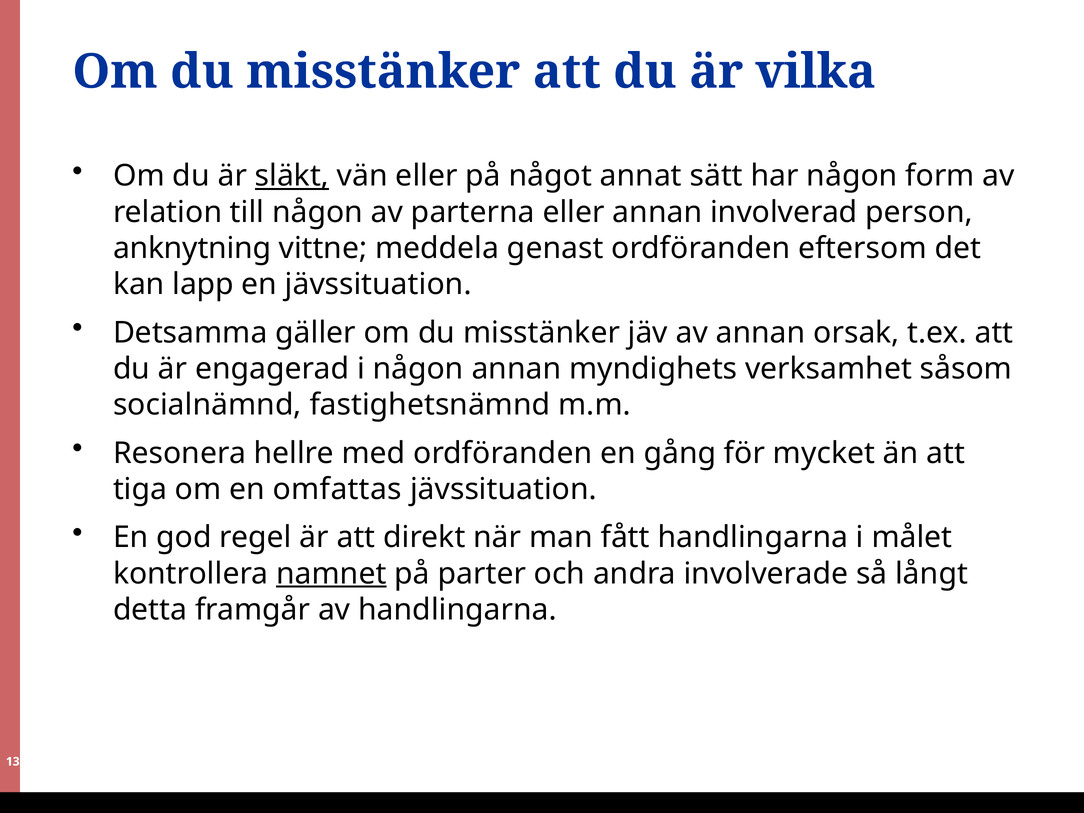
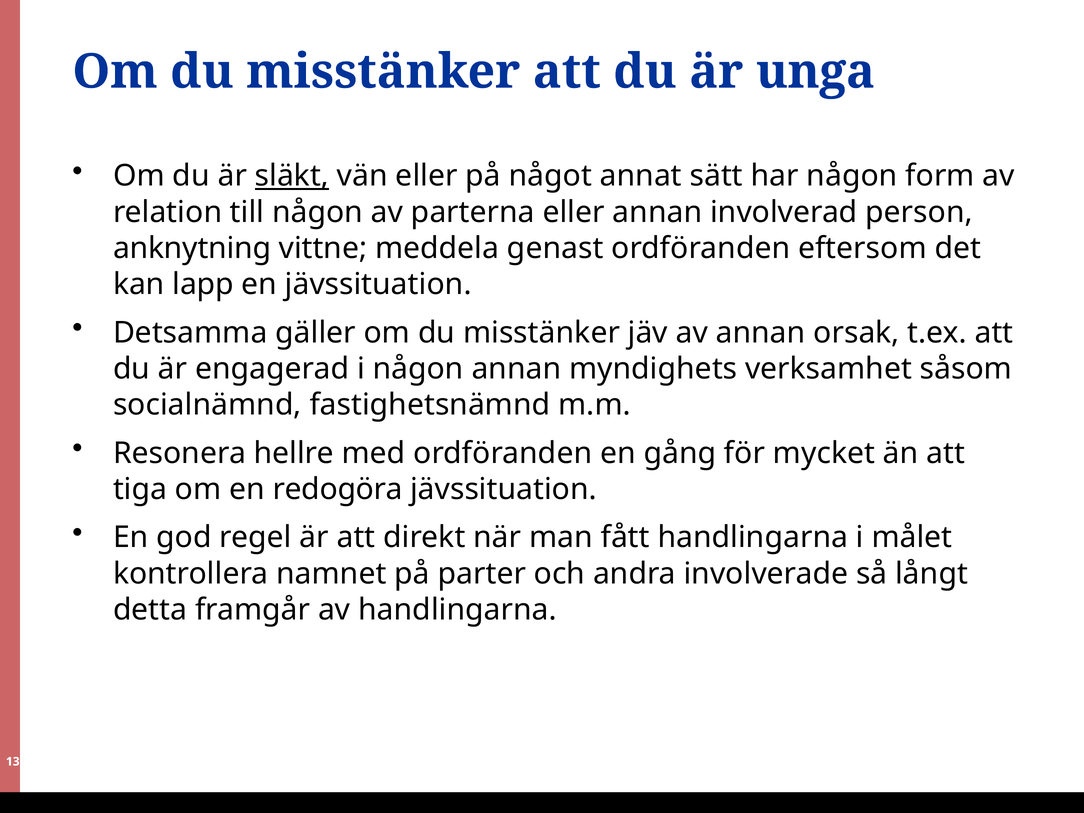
vilka: vilka -> unga (815, 72)
omfattas: omfattas -> redogöra (338, 489)
namnet underline: present -> none (331, 574)
